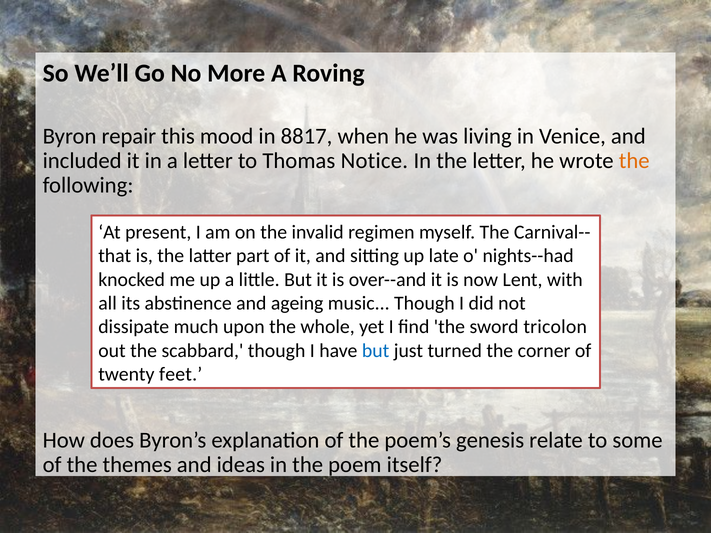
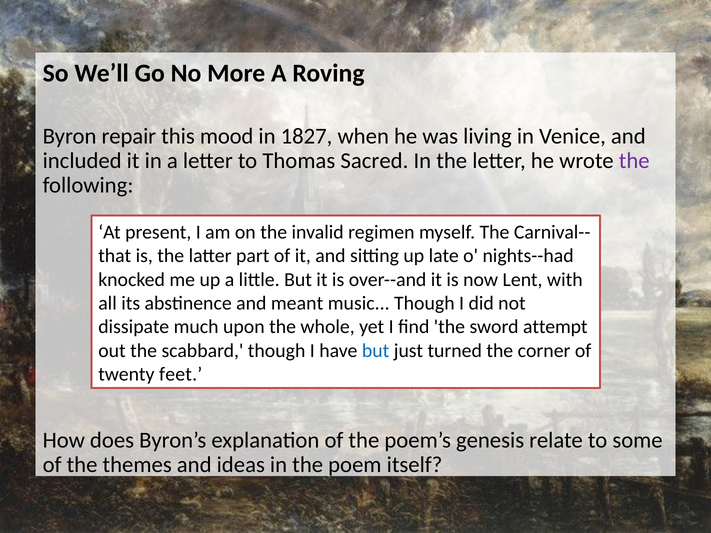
8817: 8817 -> 1827 (307, 136)
Notice: Notice -> Sacred (374, 161)
the colour: orange -> purple (634, 161)
ageing: ageing -> meant (297, 303)
tricolon: tricolon -> attempt (555, 327)
